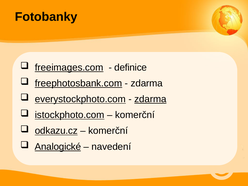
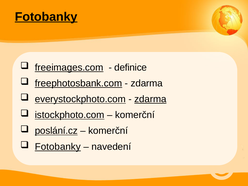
Fotobanky underline: none -> present (46, 17)
odkazu.cz: odkazu.cz -> poslání.cz (56, 131)
Analogické: Analogické -> Fotobanky (58, 147)
